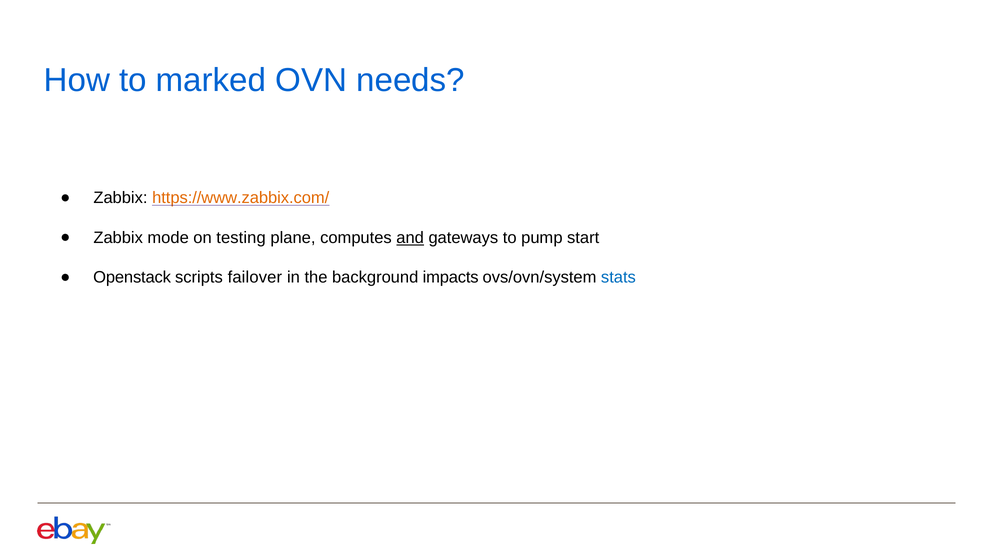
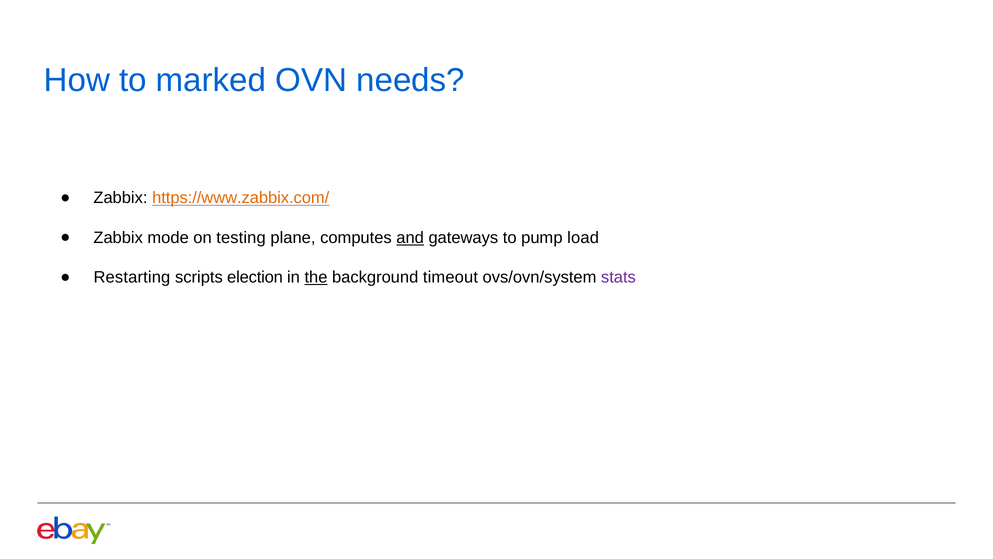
start: start -> load (583, 238)
Openstack: Openstack -> Restarting (132, 277)
failover: failover -> election (255, 277)
the underline: none -> present (316, 277)
impacts: impacts -> timeout (450, 277)
stats colour: blue -> purple (618, 277)
